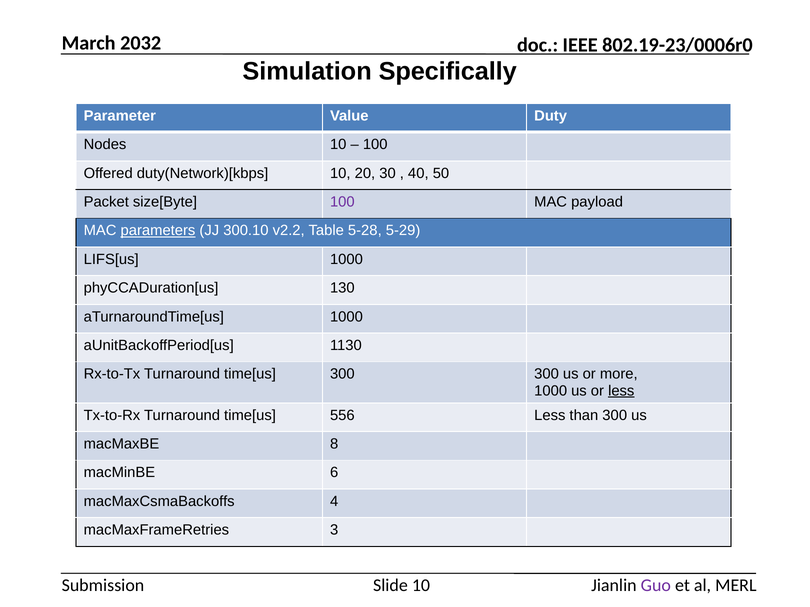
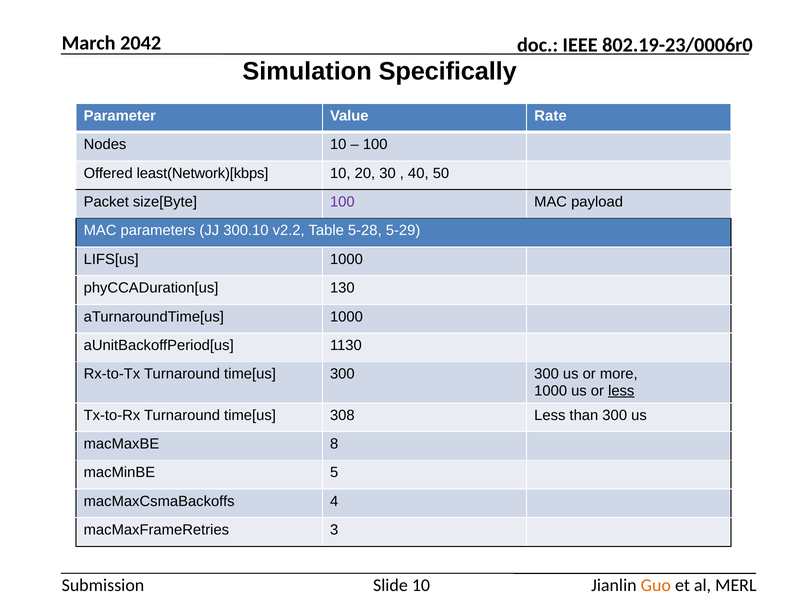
2032: 2032 -> 2042 (141, 43)
Duty: Duty -> Rate (551, 116)
duty(Network)[kbps: duty(Network)[kbps -> least(Network)[kbps (203, 173)
parameters underline: present -> none (158, 231)
556: 556 -> 308 (342, 416)
6: 6 -> 5 (334, 473)
Guo colour: purple -> orange (656, 586)
